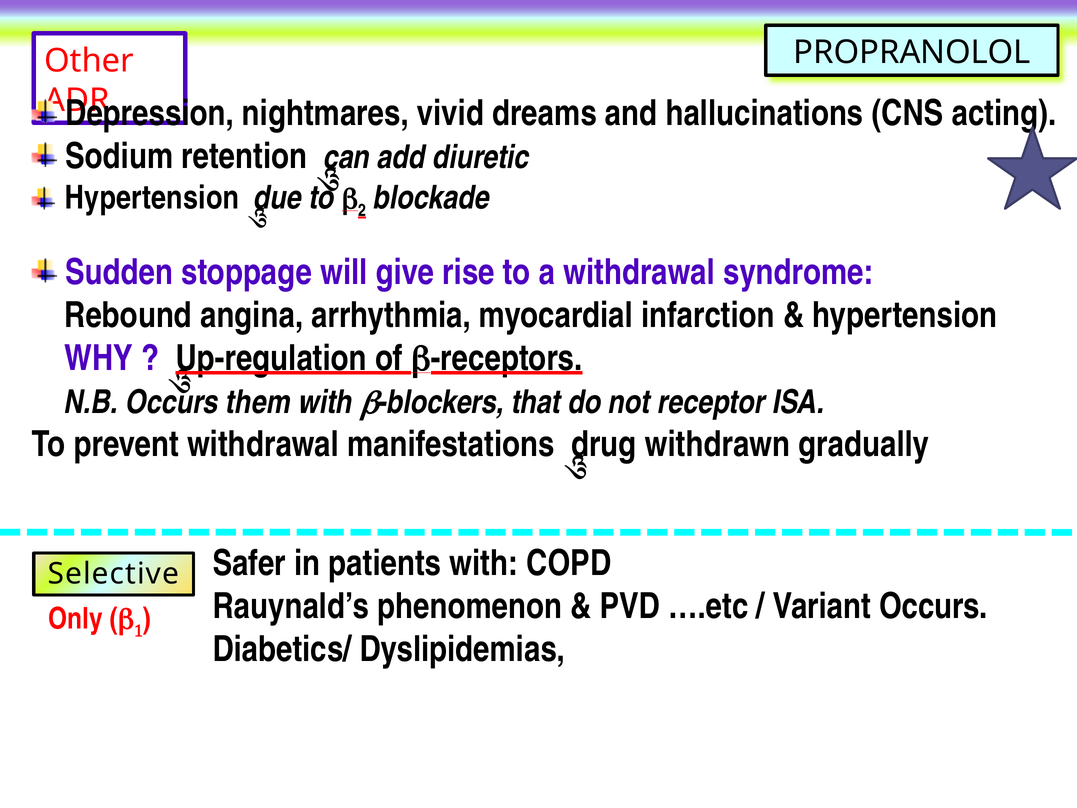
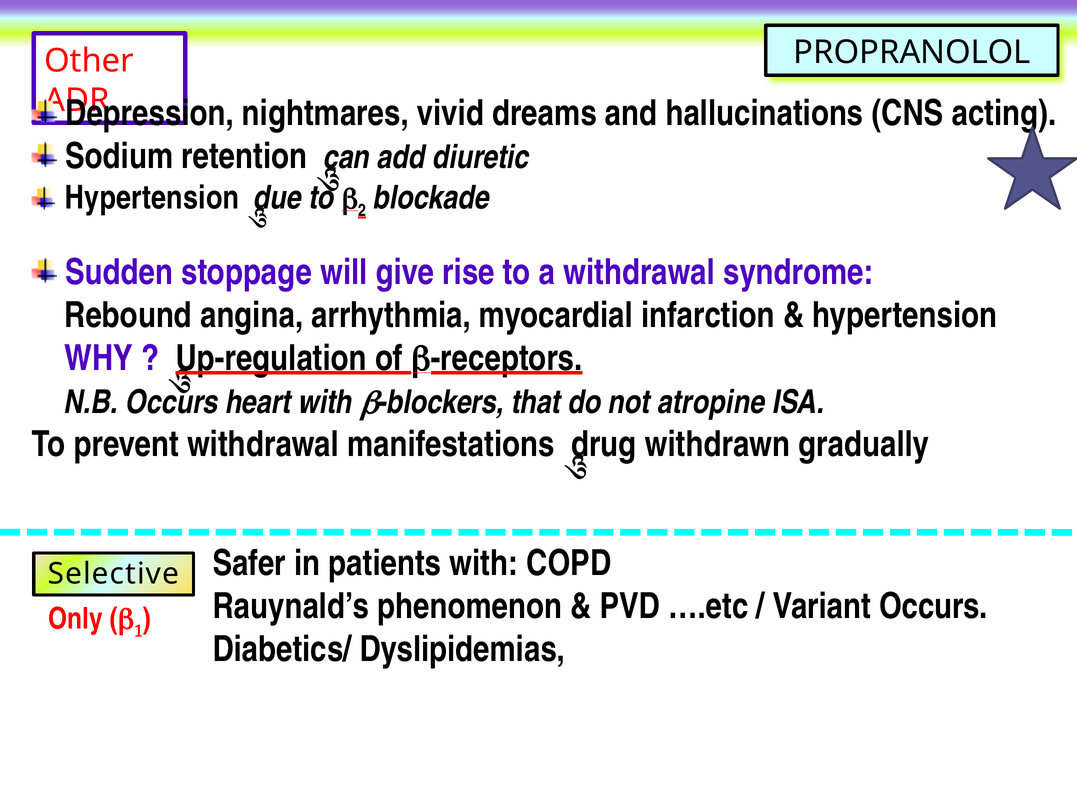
them: them -> heart (258, 402)
receptor: receptor -> atropine (711, 402)
